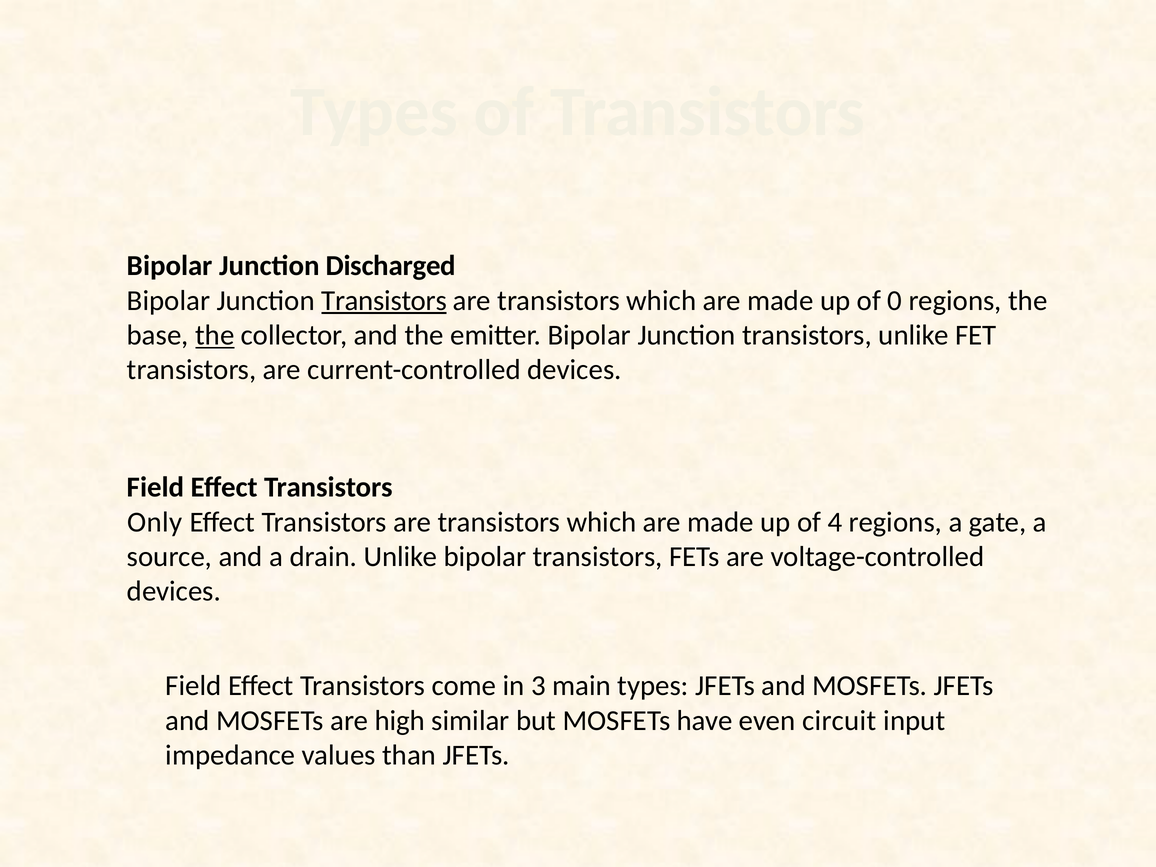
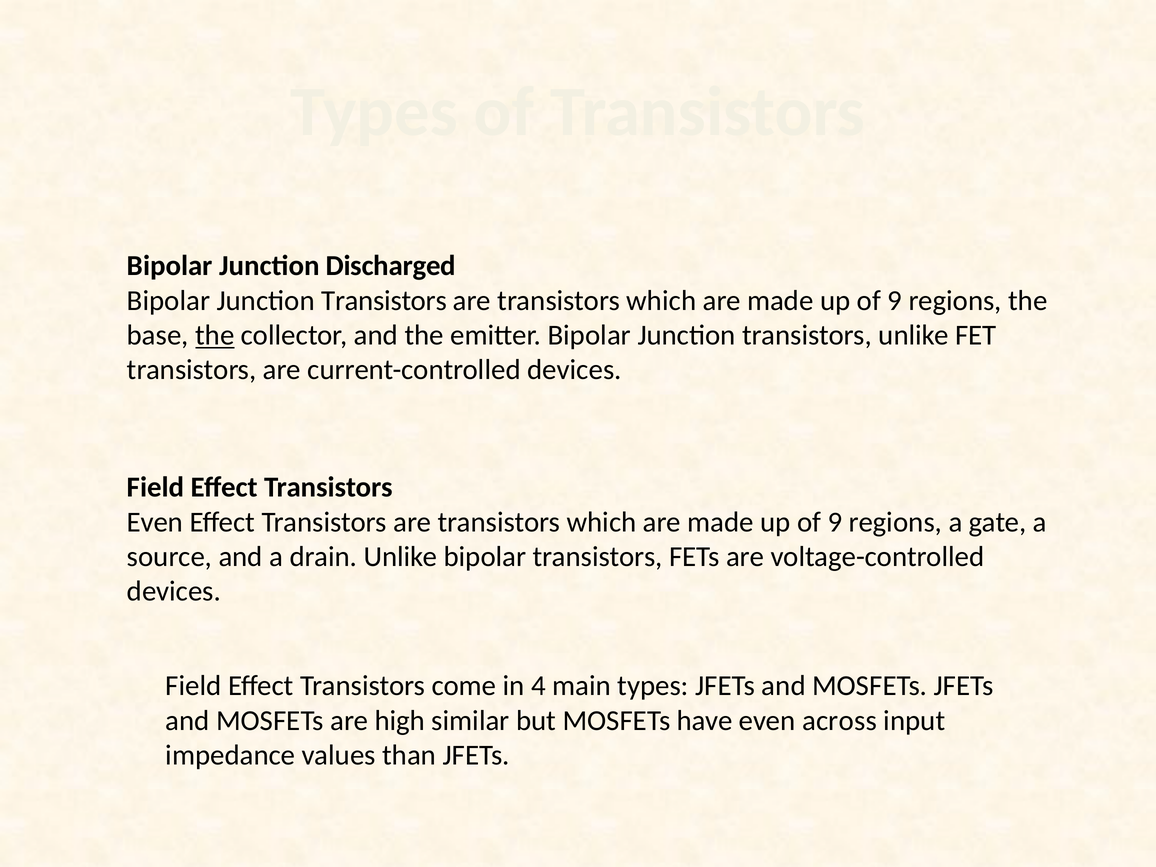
Transistors underline: present -> none (384, 301)
0: 0 -> 9 (895, 301)
Only: Only -> Even (155, 522)
4: 4 -> 9 (835, 522)
3: 3 -> 4 (538, 686)
circuit: circuit -> across (839, 721)
